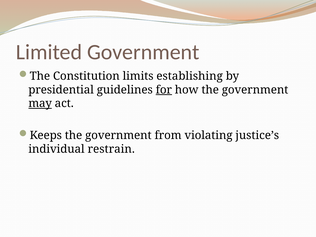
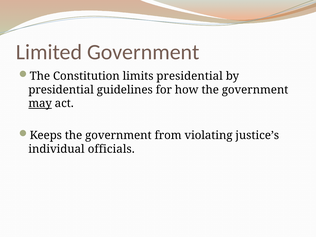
limits establishing: establishing -> presidential (190, 76)
for underline: present -> none (164, 90)
restrain: restrain -> officials (111, 149)
